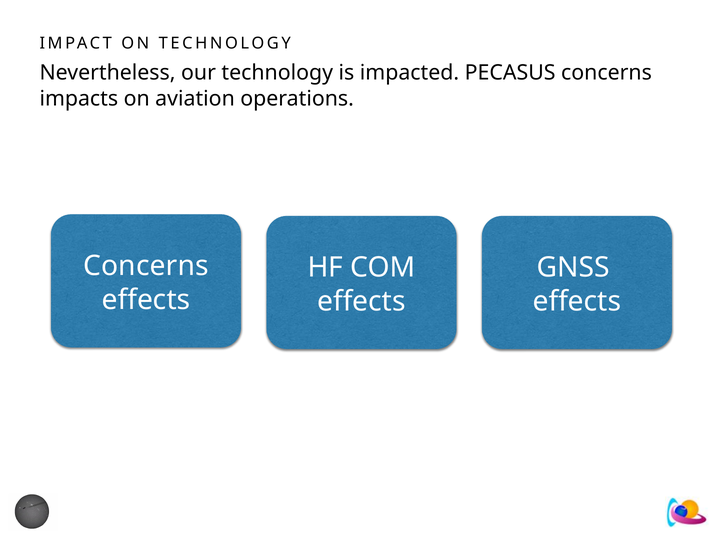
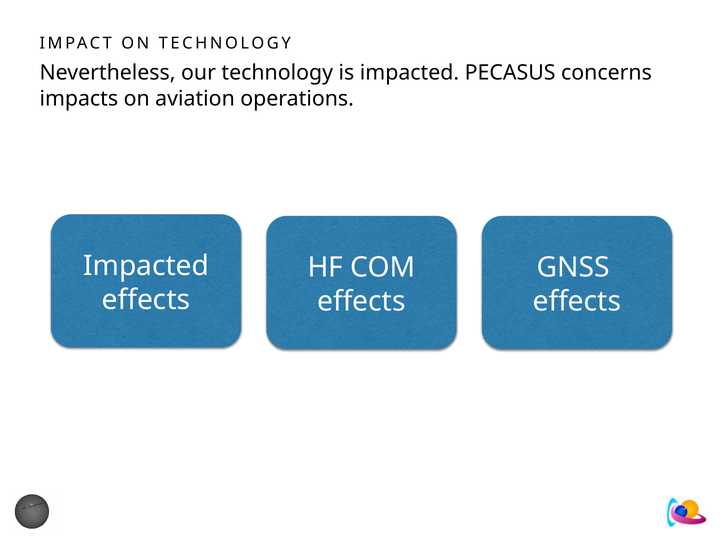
Concerns: Concerns -> Impacted (146, 266)
